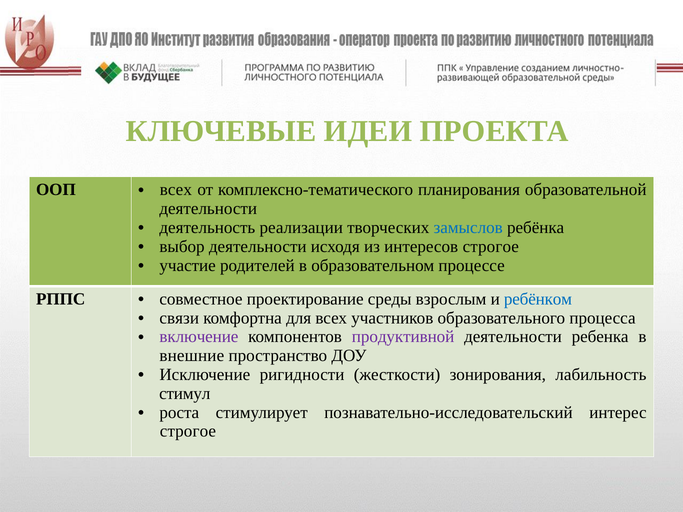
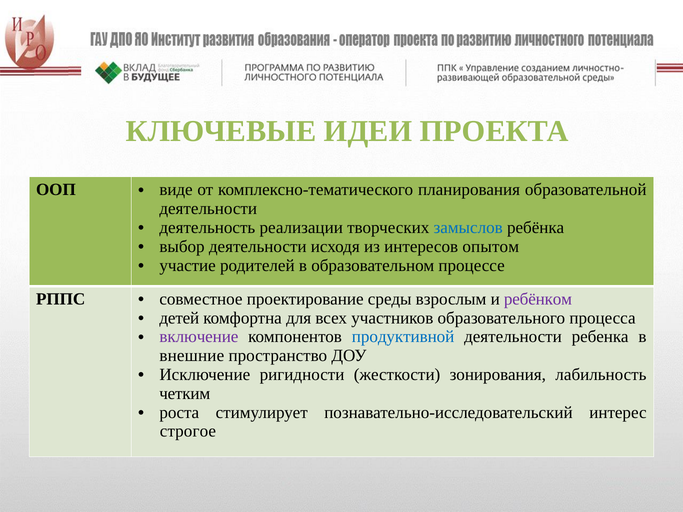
всех: всех -> виде (176, 190)
интересов строгое: строгое -> опытом (491, 247)
ребёнком colour: blue -> purple (538, 299)
связи: связи -> детей (179, 318)
продуктивной colour: purple -> blue (403, 337)
стимул: стимул -> четким (185, 394)
